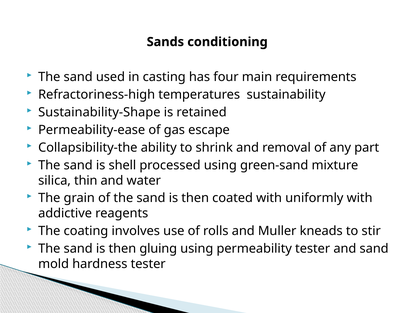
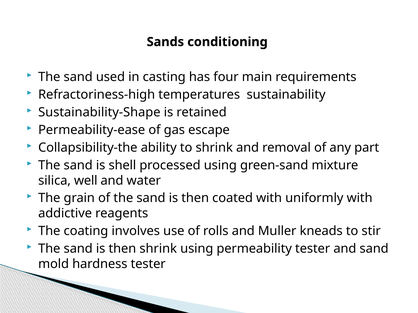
thin: thin -> well (86, 181)
then gluing: gluing -> shrink (158, 249)
